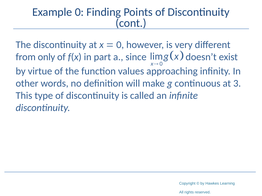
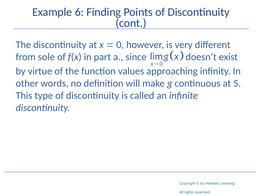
Example 0: 0 -> 6 (79, 12)
only: only -> sole (46, 57)
3: 3 -> 5 (237, 84)
